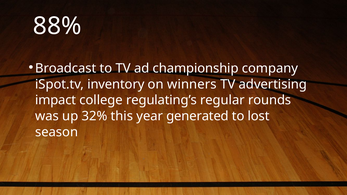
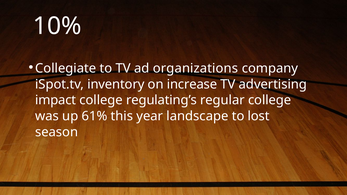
88%: 88% -> 10% (57, 26)
Broadcast: Broadcast -> Collegiate (66, 68)
championship: championship -> organizations (196, 68)
winners: winners -> increase (192, 84)
regular rounds: rounds -> college (270, 100)
32%: 32% -> 61% (94, 116)
generated: generated -> landscape (197, 116)
